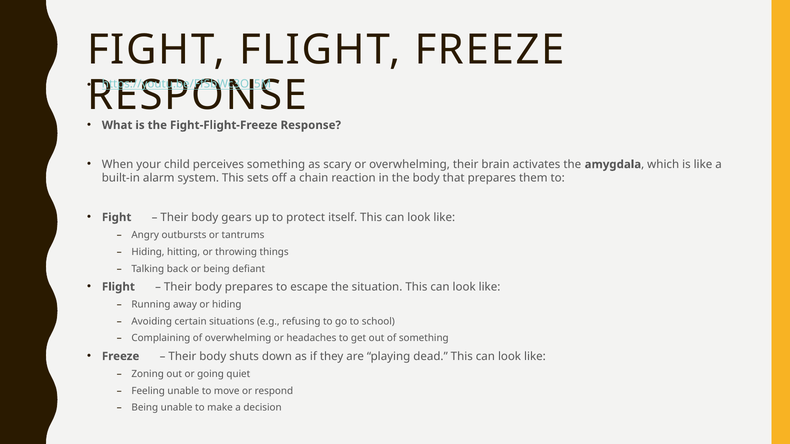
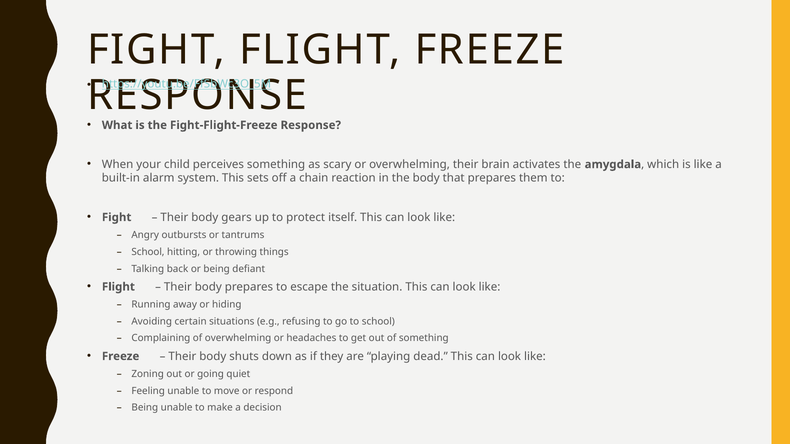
Hiding: Hiding -> School (148, 252)
